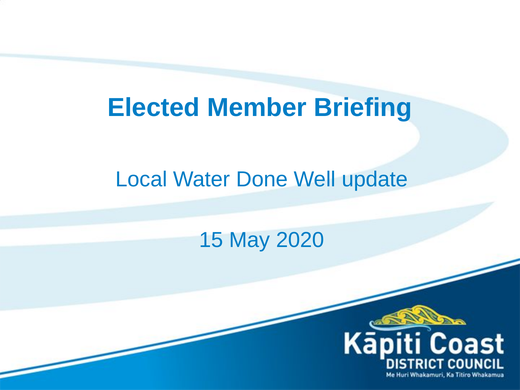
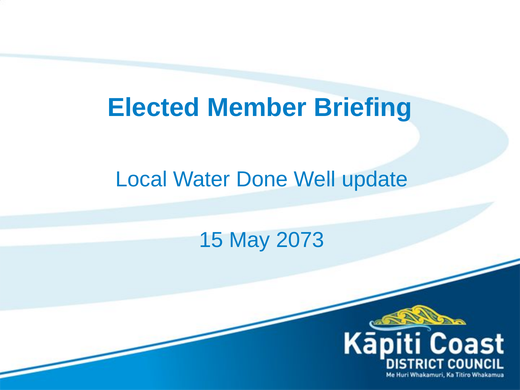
2020: 2020 -> 2073 (300, 240)
